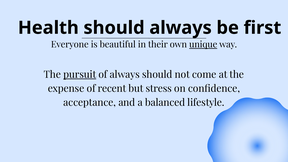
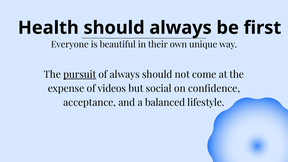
unique underline: present -> none (203, 45)
recent: recent -> videos (112, 89)
stress: stress -> social (159, 89)
